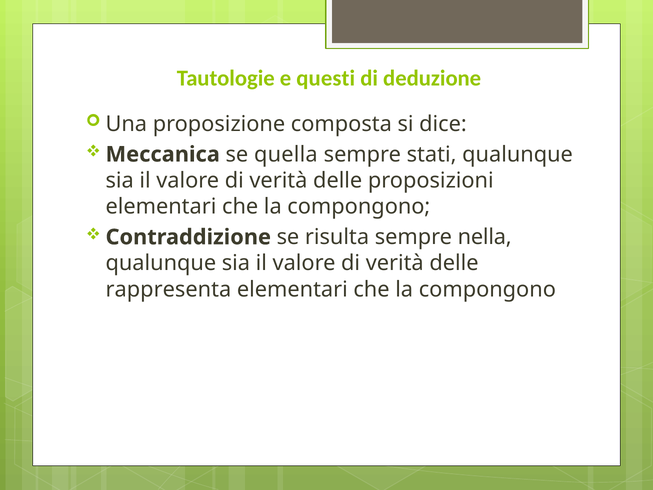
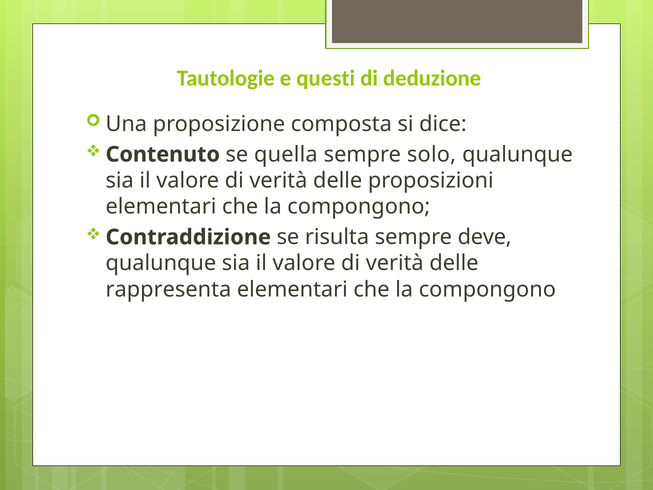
Meccanica: Meccanica -> Contenuto (163, 154)
stati: stati -> solo (432, 154)
nella: nella -> deve (485, 237)
